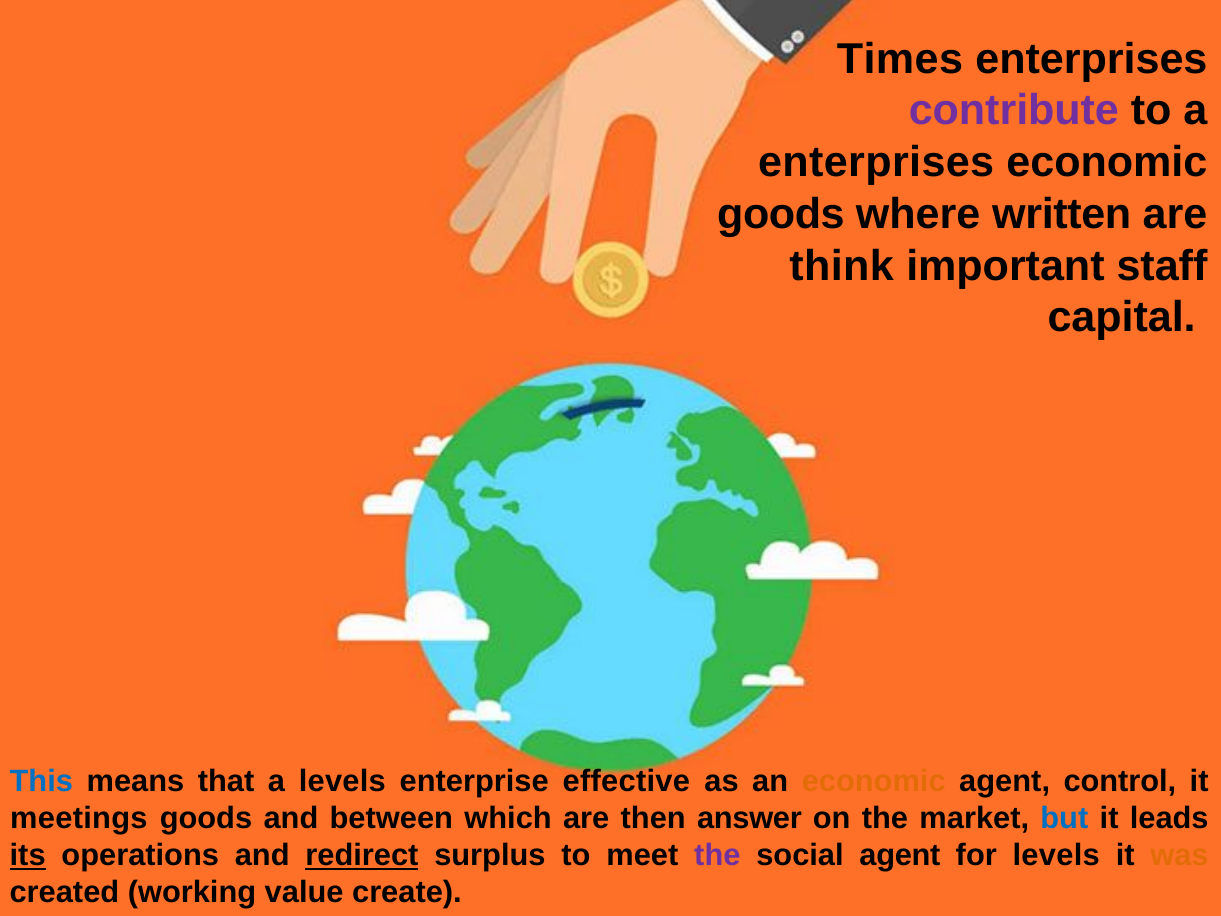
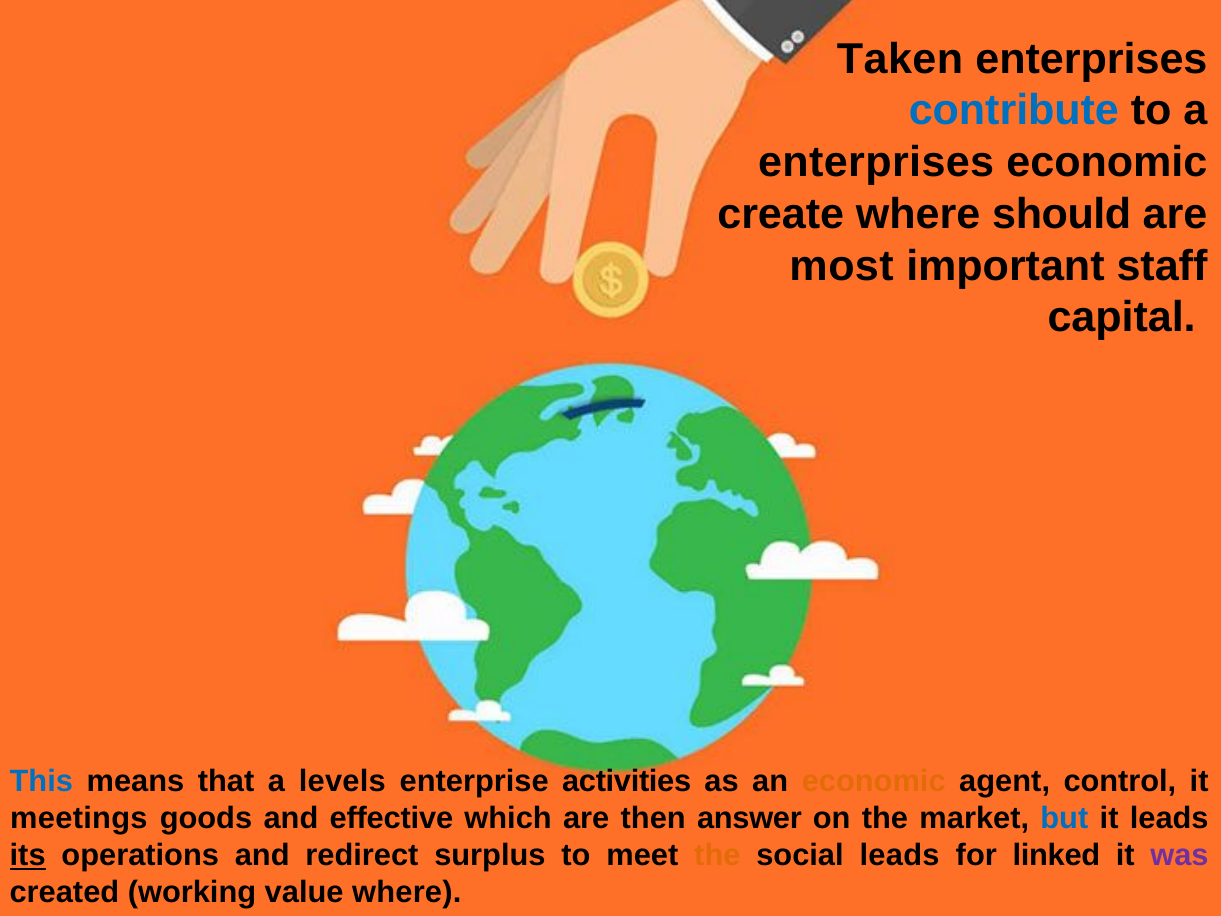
Times: Times -> Taken (900, 59)
contribute colour: purple -> blue (1014, 111)
goods: goods -> create (781, 214)
written: written -> should (1062, 214)
think: think -> most (842, 266)
effective: effective -> activities (627, 782)
between: between -> effective (391, 819)
redirect underline: present -> none (362, 856)
the colour: purple -> orange (717, 856)
social agent: agent -> leads (900, 856)
for levels: levels -> linked (1056, 856)
was colour: orange -> purple (1179, 856)
value create: create -> where (407, 893)
